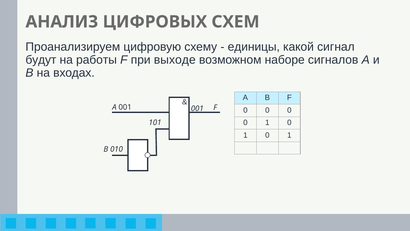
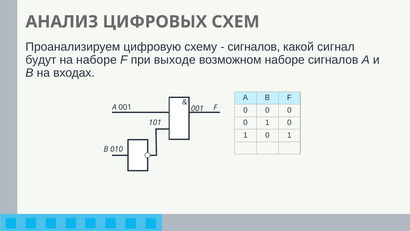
единицы: единицы -> сигналов (254, 47)
на работы: работы -> наборе (96, 60)
